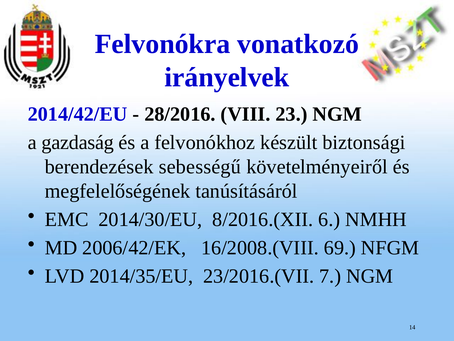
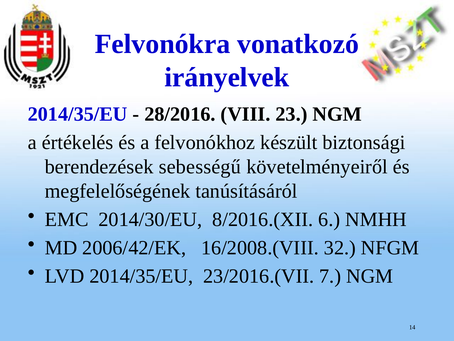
2014/42/EU: 2014/42/EU -> 2014/35/EU (78, 114)
gazdaság: gazdaság -> értékelés (78, 142)
69: 69 -> 32 (340, 247)
